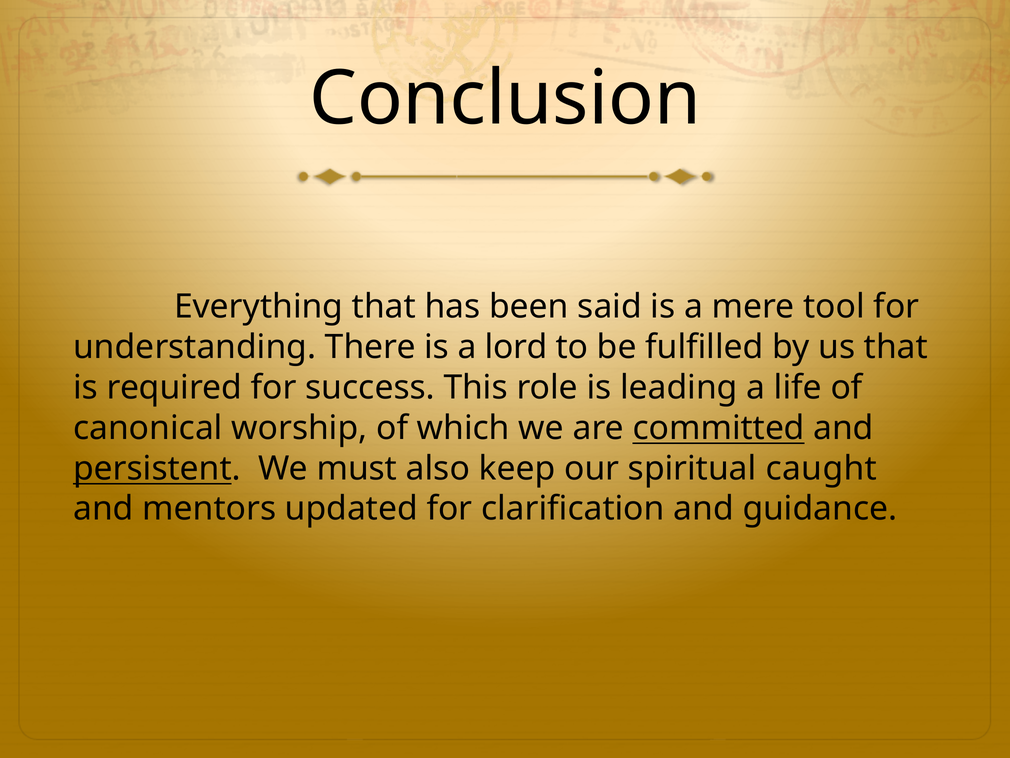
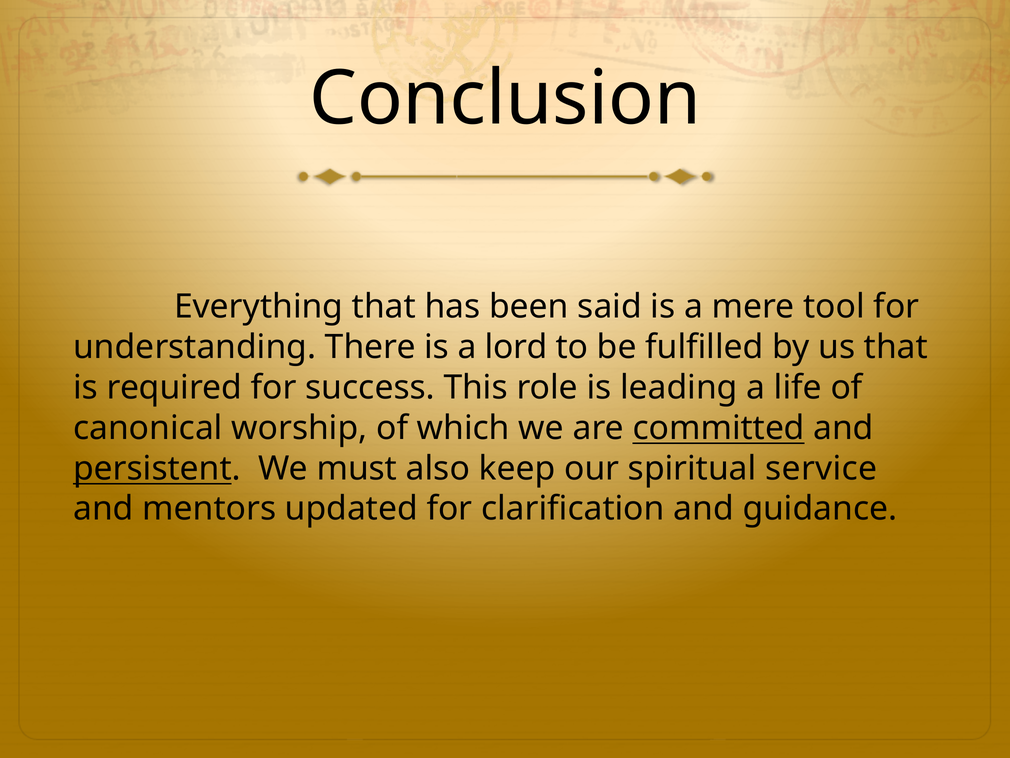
caught: caught -> service (821, 468)
